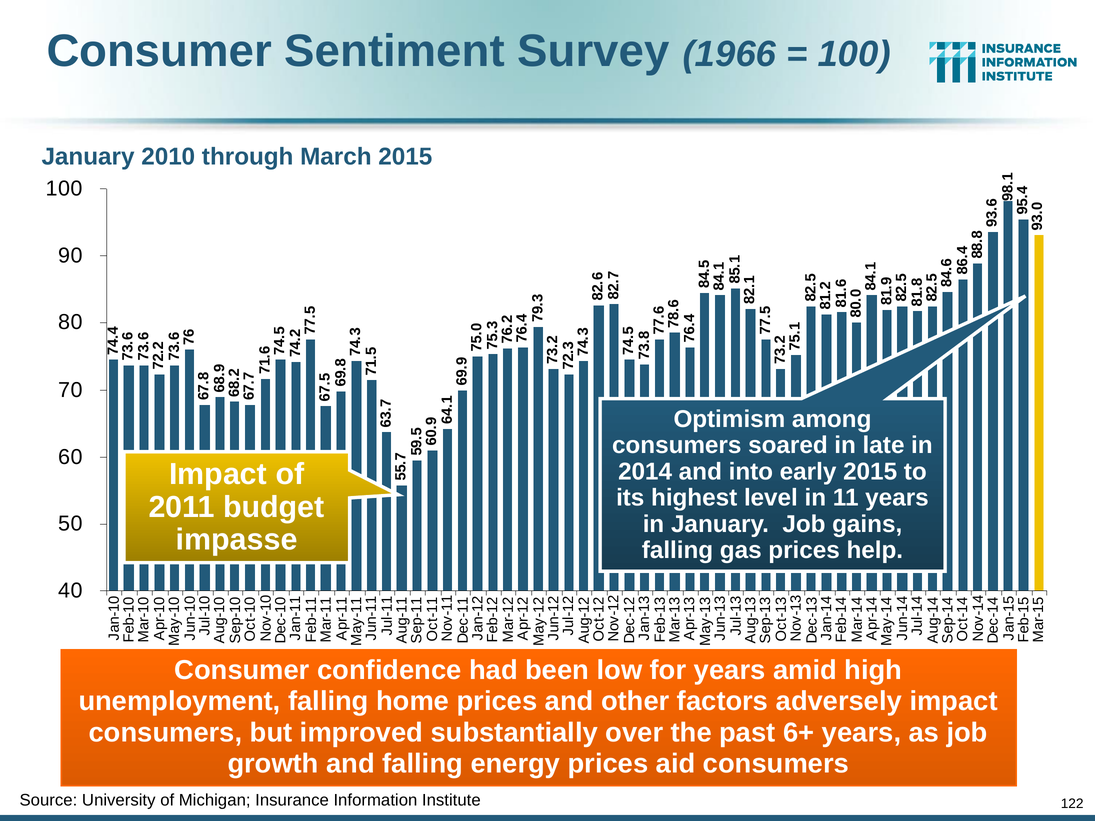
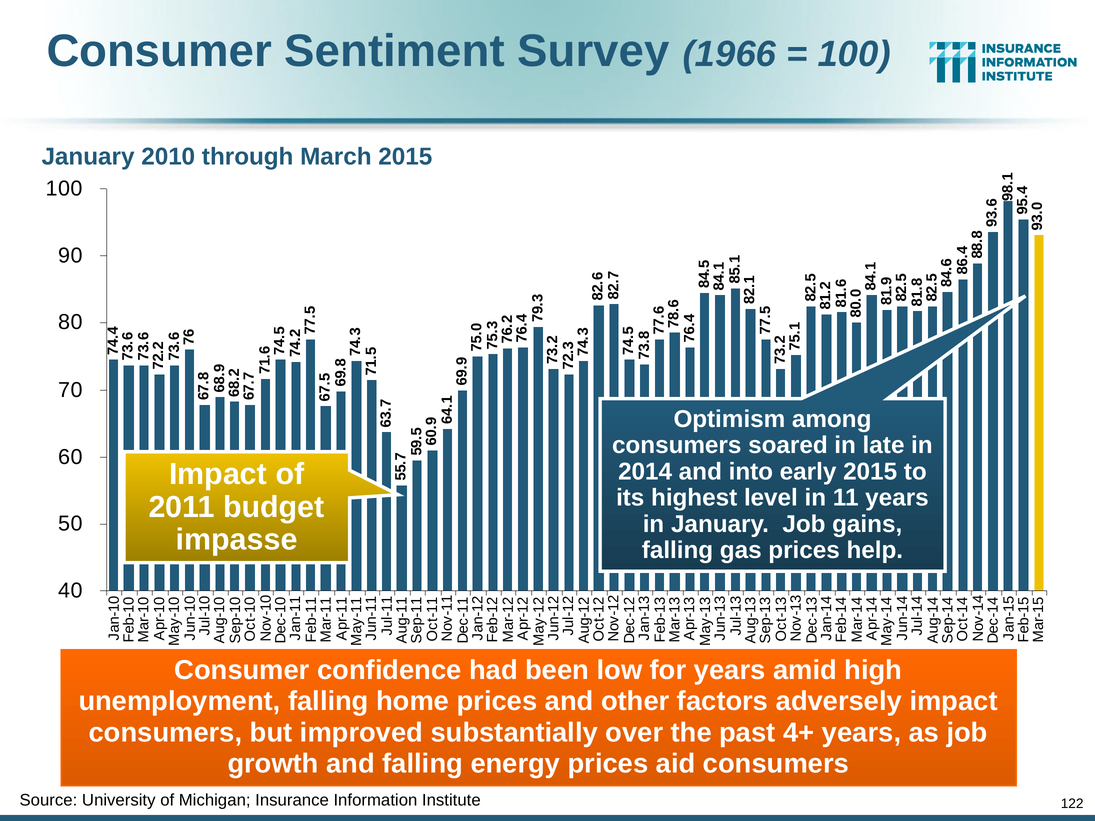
6+: 6+ -> 4+ (799, 733)
